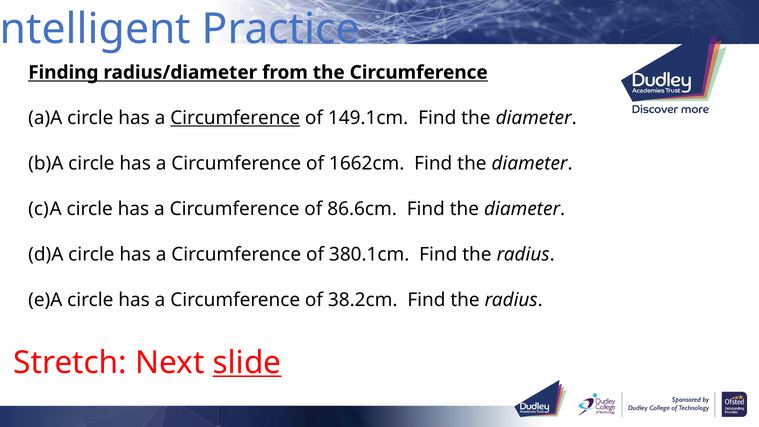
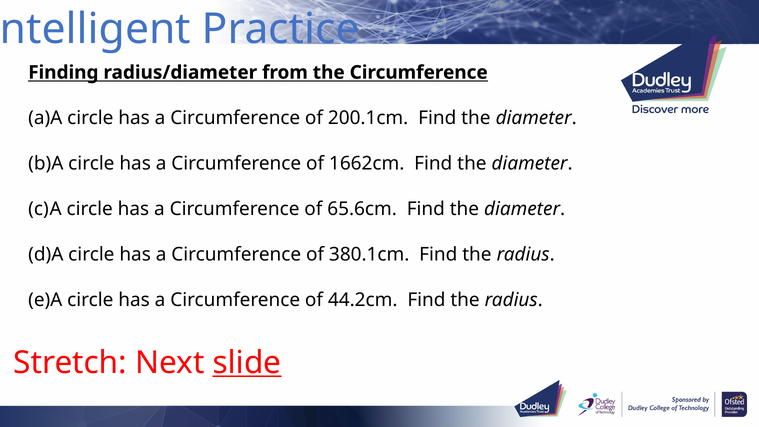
Circumference underline: present -> none (235, 118)
149.1cm: 149.1cm -> 200.1cm (368, 118)
86.6cm: 86.6cm -> 65.6cm (362, 209)
38.2cm: 38.2cm -> 44.2cm (363, 300)
